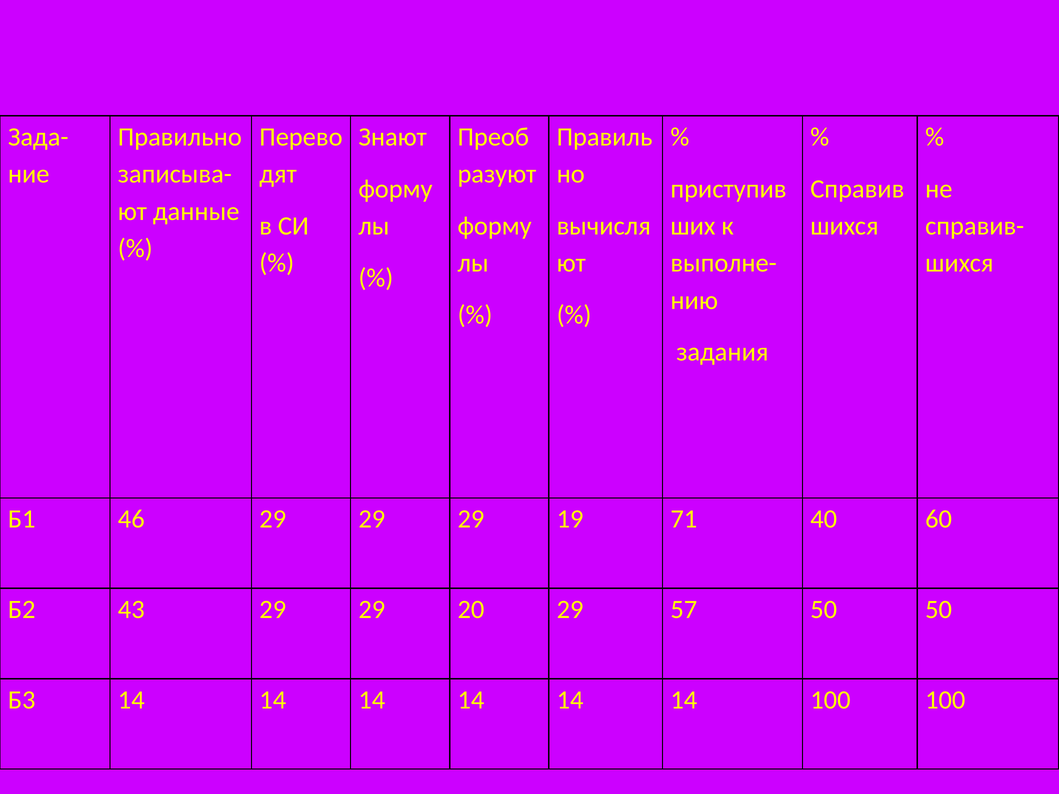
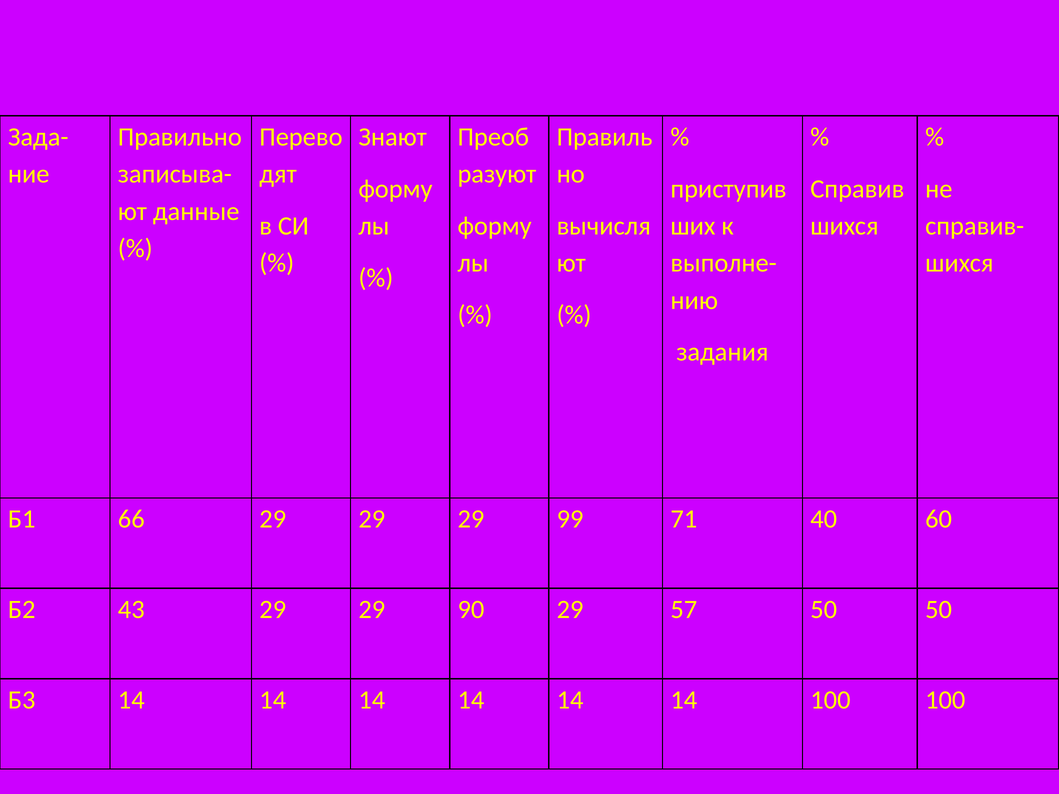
46: 46 -> 66 (131, 519)
19: 19 -> 99 (570, 519)
20: 20 -> 90 (471, 610)
